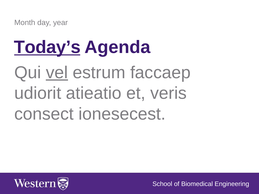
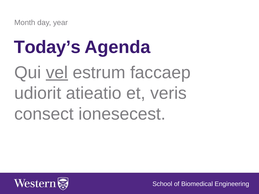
Today’s underline: present -> none (47, 47)
